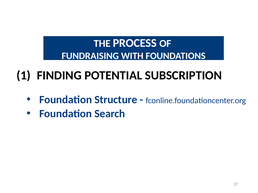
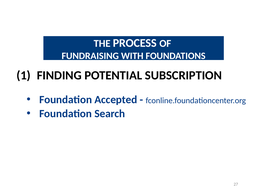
Structure: Structure -> Accepted (116, 100)
